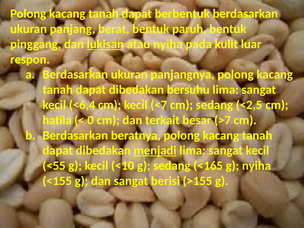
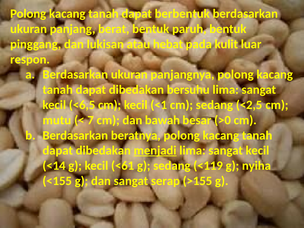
lukisan underline: present -> none (105, 44)
atau nyiha: nyiha -> hebat (168, 44)
<6,4: <6,4 -> <6,5 (82, 105)
<7: <7 -> <1 (159, 105)
hatila: hatila -> mutu (57, 120)
0: 0 -> 7 (91, 120)
terkait: terkait -> bawah (162, 120)
>7: >7 -> >0 (223, 120)
<55: <55 -> <14 (54, 166)
<10: <10 -> <61 (123, 166)
<165: <165 -> <119 (208, 166)
berisi: berisi -> serap (165, 181)
